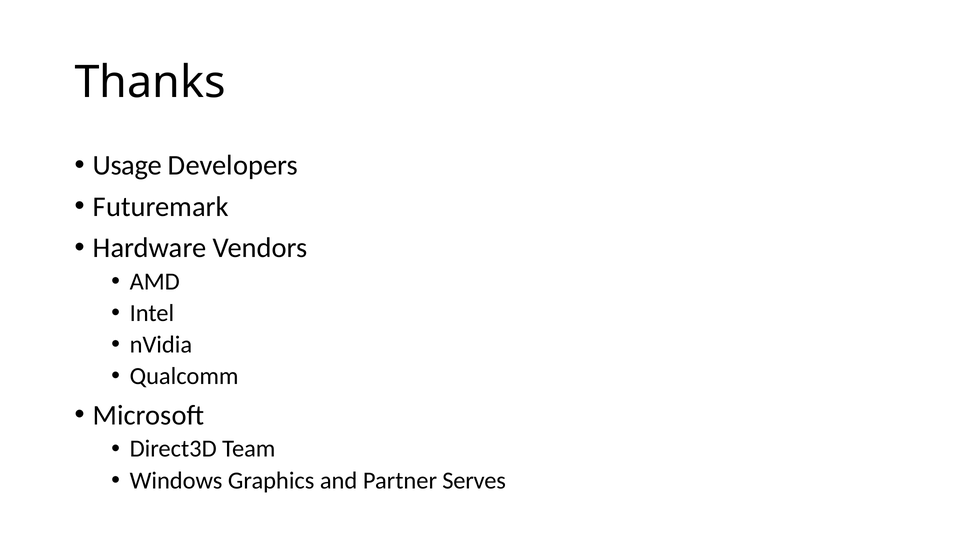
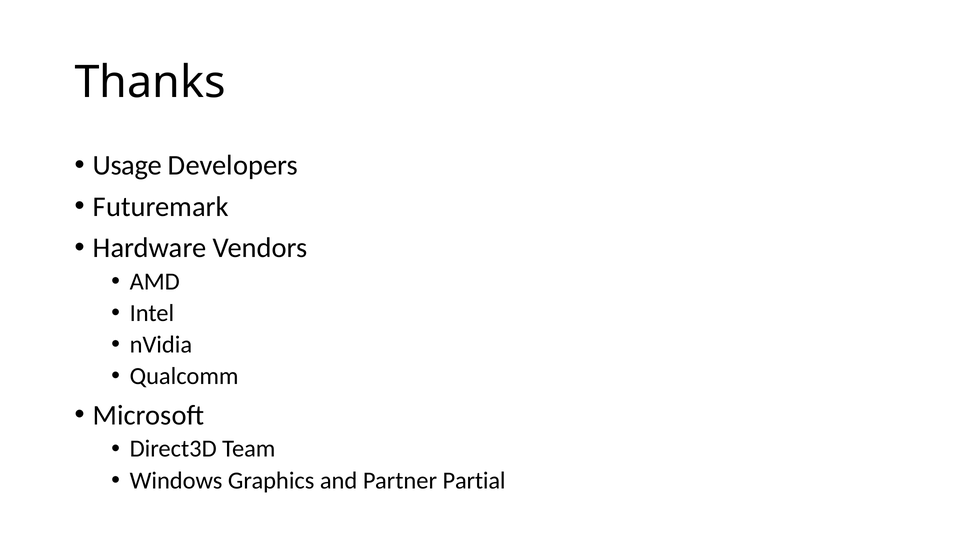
Serves: Serves -> Partial (474, 481)
